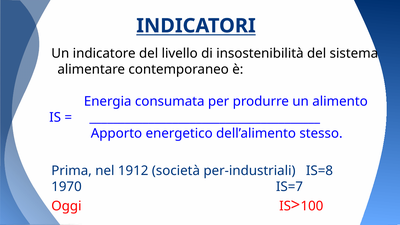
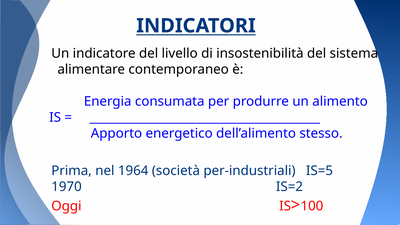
1912: 1912 -> 1964 (133, 171)
IS=8: IS=8 -> IS=5 (319, 171)
IS=7: IS=7 -> IS=2 (290, 187)
